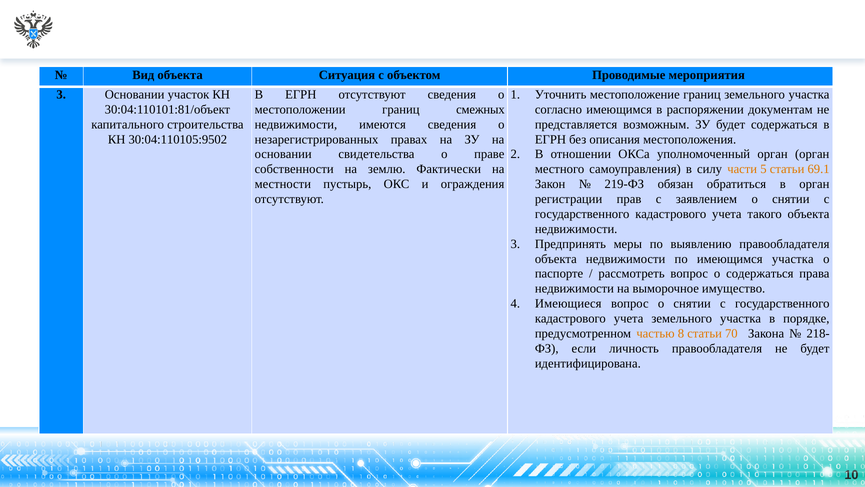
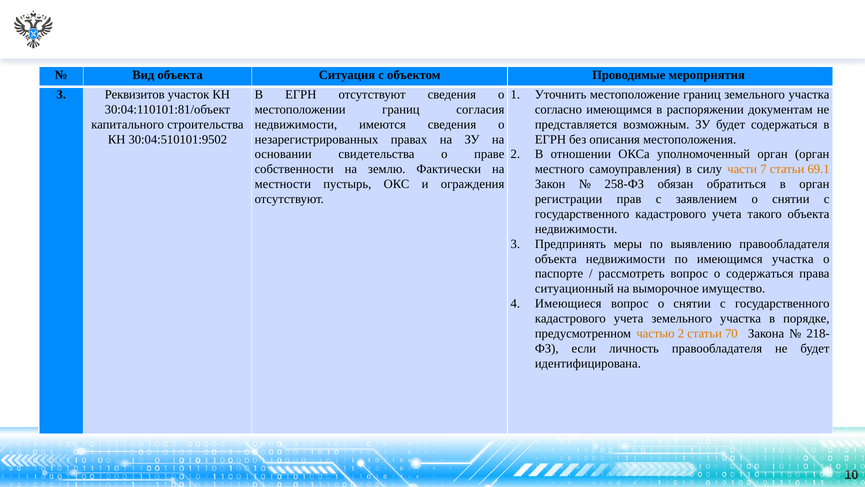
3 Основании: Основании -> Реквизитов (135, 95)
смежных: смежных -> согласия (480, 109)
30:04:110105:9502: 30:04:110105:9502 -> 30:04:510101:9502 (178, 139)
5: 5 -> 7 (763, 169)
219-ФЗ: 219-ФЗ -> 258-ФЗ (624, 184)
недвижимости: недвижимости -> ситуационный (574, 288)
частью 8: 8 -> 2 (681, 333)
